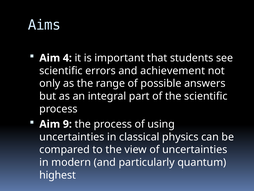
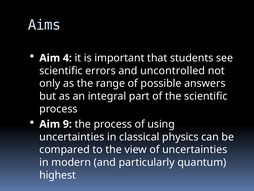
achievement: achievement -> uncontrolled (173, 71)
